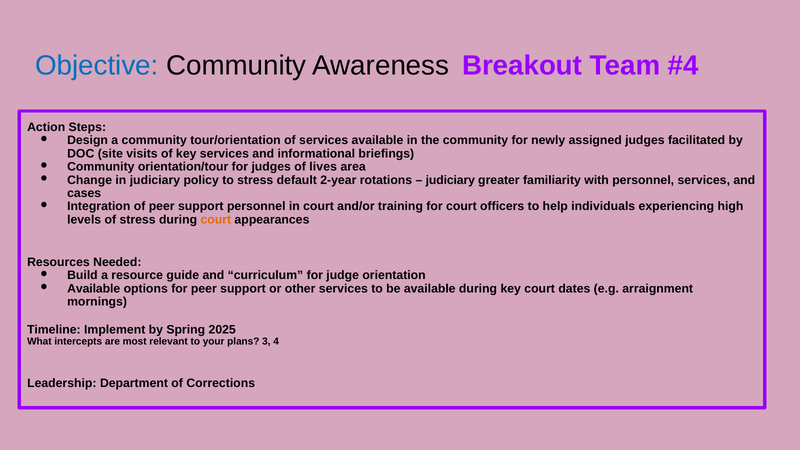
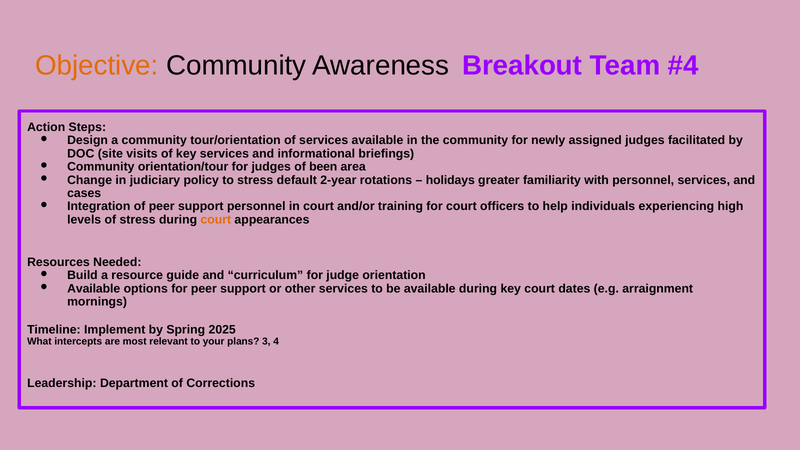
Objective colour: blue -> orange (97, 66)
lives: lives -> been (323, 167)
judiciary: judiciary -> holidays (450, 180)
